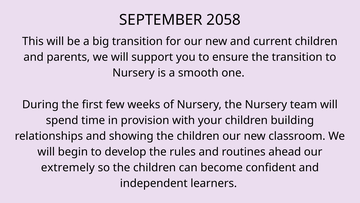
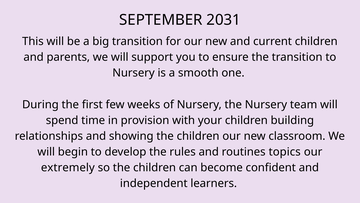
2058: 2058 -> 2031 (224, 20)
ahead: ahead -> topics (285, 152)
